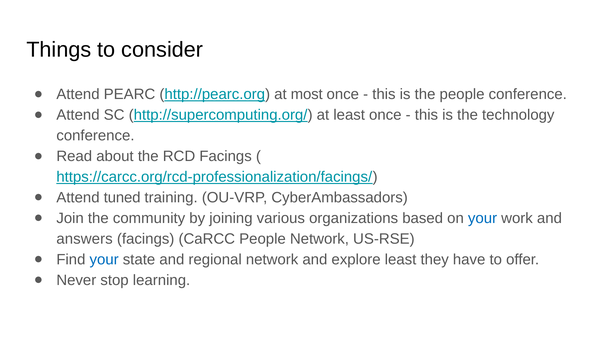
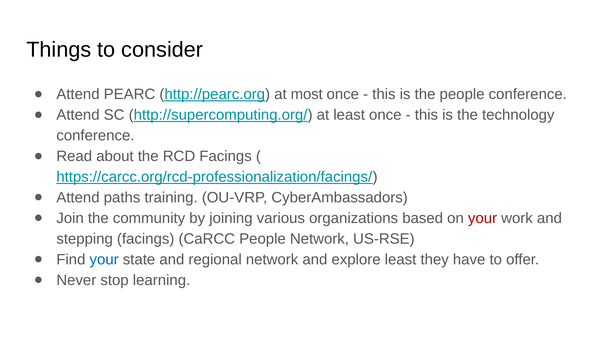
tuned: tuned -> paths (122, 197)
your colour: blue -> red (483, 218)
answers: answers -> stepping (85, 239)
